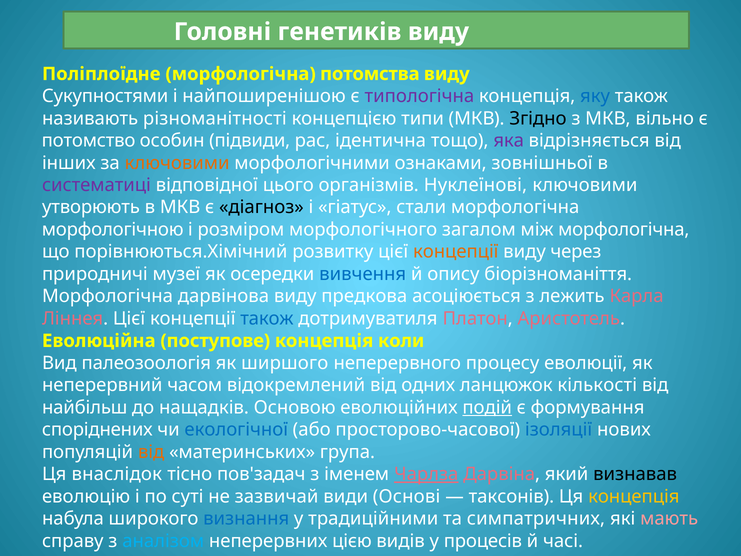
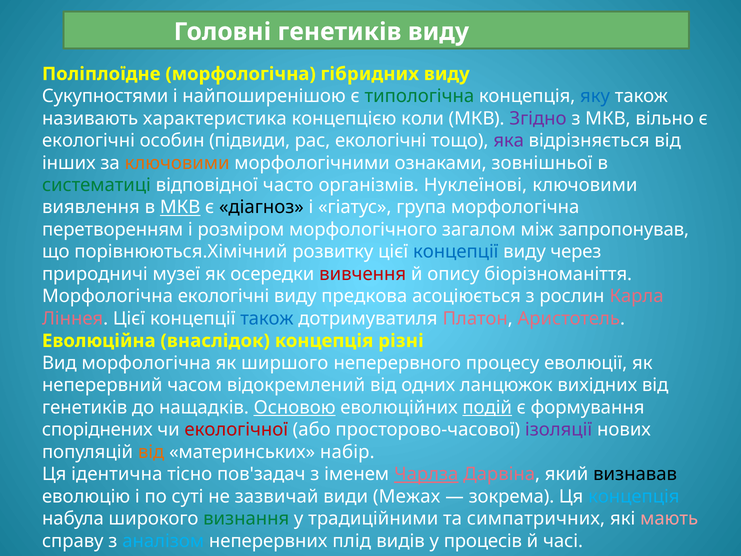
потомства: потомства -> гібридних (370, 74)
типологічна colour: purple -> green (419, 96)
різноманітності: різноманітності -> характеристика (215, 118)
типи: типи -> коли (423, 118)
Згідно colour: black -> purple (538, 118)
потомство: потомство -> екологічні (88, 141)
рас ідентична: ідентична -> екологічні (381, 141)
систематиці colour: purple -> green (96, 185)
цього: цього -> часто (288, 185)
утворюють: утворюють -> виявлення (91, 207)
МКВ underline: none -> present (180, 207)
стали: стали -> група (421, 207)
морфологічною: морфологічною -> перетворенням (113, 230)
між морфологічна: морфологічна -> запропонував (624, 230)
концепції colour: orange -> blue (456, 252)
вивчення colour: blue -> red (363, 274)
Морфологічна дарвінова: дарвінова -> екологічні (224, 296)
лежить: лежить -> рослин (572, 296)
поступове: поступове -> внаслідок (215, 341)
коли: коли -> різні (401, 341)
Вид палеозоологія: палеозоологія -> морфологічна (146, 363)
кількості: кількості -> вихідних (597, 385)
найбільш: найбільш -> генетиків (85, 407)
Основою underline: none -> present (295, 407)
екологічної colour: blue -> red (236, 430)
ізоляції colour: blue -> purple (559, 430)
група: група -> набір (347, 452)
внаслідок: внаслідок -> ідентична (117, 474)
Основі: Основі -> Межах (407, 496)
таксонів: таксонів -> зокрема (511, 496)
концепція colour: yellow -> light blue (634, 496)
визнання colour: blue -> green (246, 519)
цією: цією -> плід (352, 541)
